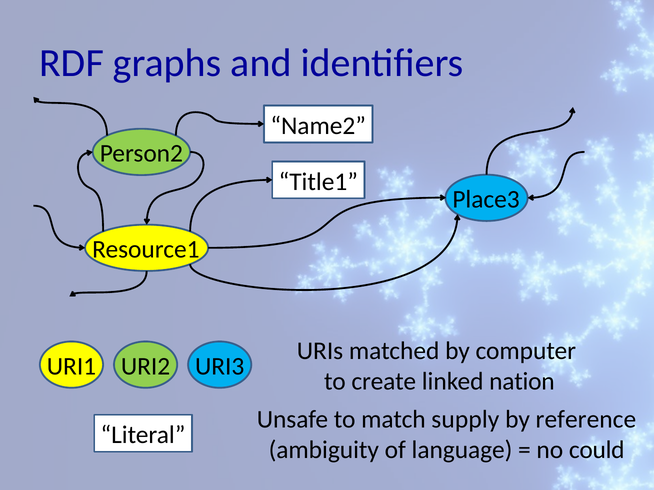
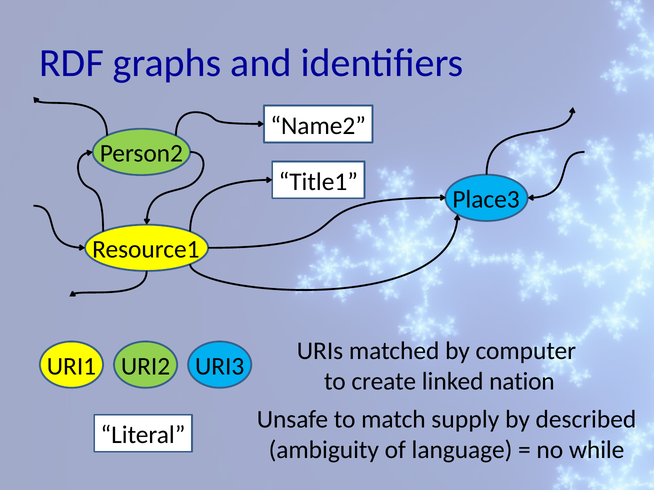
reference: reference -> described (586, 420)
could: could -> while (597, 451)
